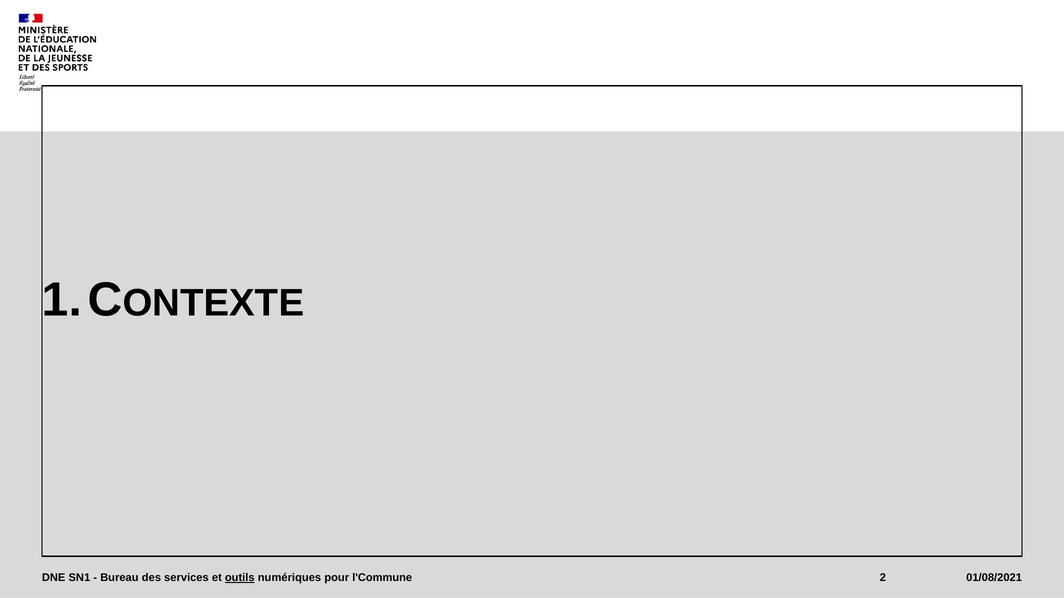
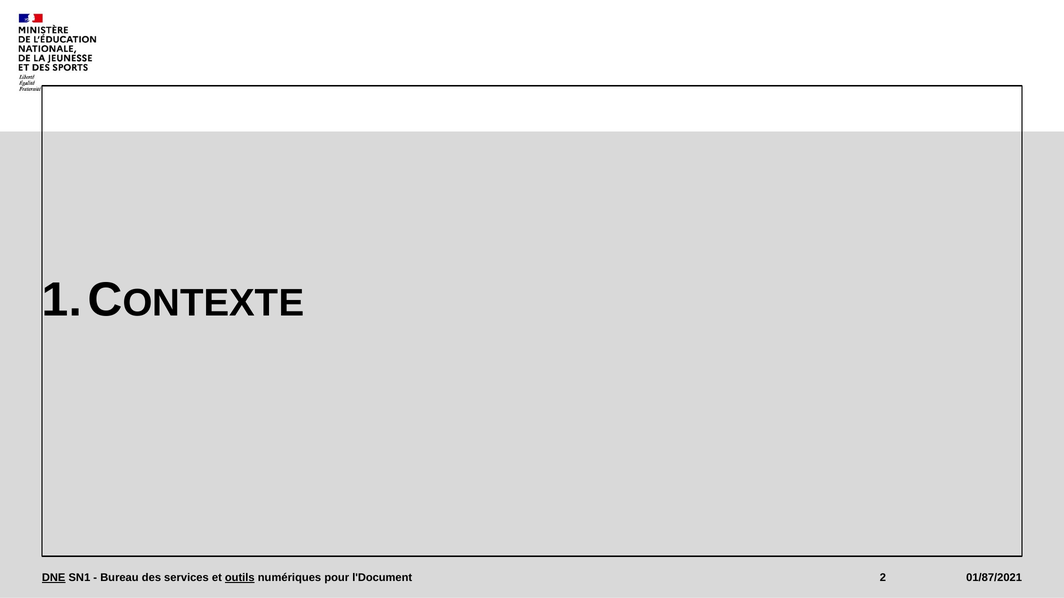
DNE underline: none -> present (54, 578)
l'Commune: l'Commune -> l'Document (382, 578)
01/08/2021: 01/08/2021 -> 01/87/2021 (994, 578)
